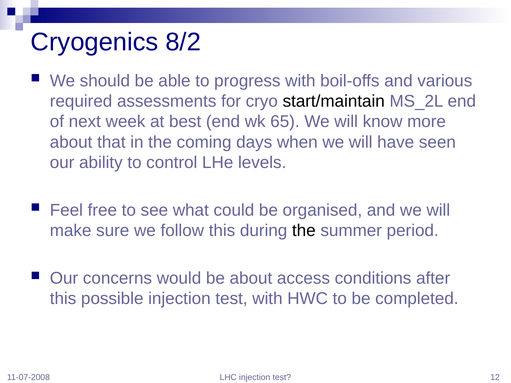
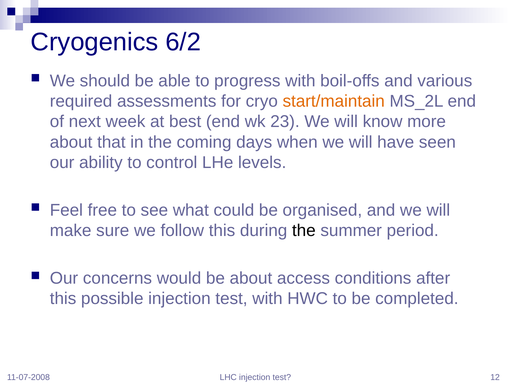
8/2: 8/2 -> 6/2 (183, 42)
start/maintain colour: black -> orange (334, 101)
65: 65 -> 23 (285, 122)
